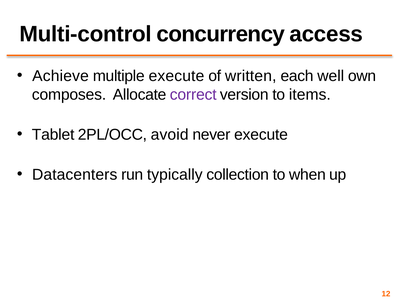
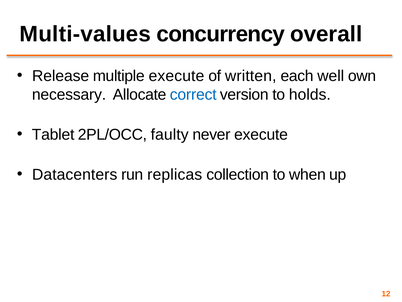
Multi-control: Multi-control -> Multi-values (85, 34)
access: access -> overall (326, 34)
Achieve: Achieve -> Release (61, 76)
composes: composes -> necessary (69, 94)
correct colour: purple -> blue (193, 94)
items: items -> holds (310, 94)
avoid: avoid -> faulty (170, 134)
typically: typically -> replicas (175, 174)
